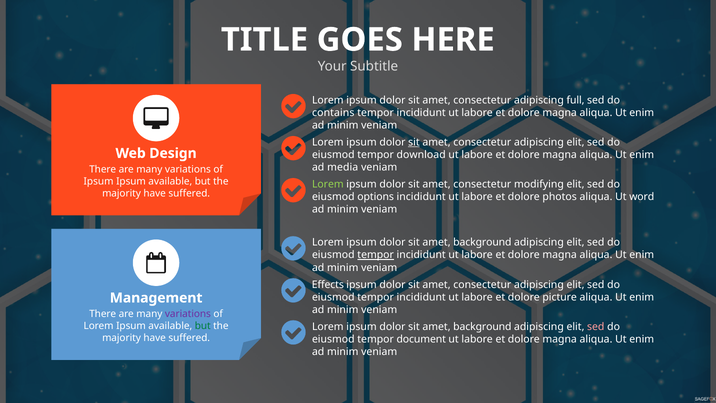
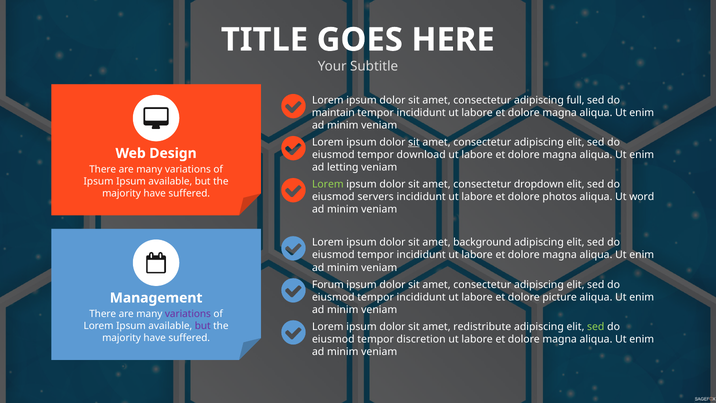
contains: contains -> maintain (333, 113)
media: media -> letting (343, 167)
modifying: modifying -> dropdown (539, 184)
options: options -> servers (376, 197)
tempor underline: present -> none (376, 255)
Effects: Effects -> Forum (328, 284)
but colour: green -> purple (203, 326)
background: background -> redistribute (482, 326)
sed colour: pink -> light green (596, 326)
document: document -> discretion (421, 339)
